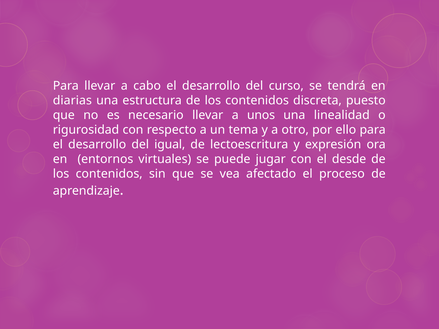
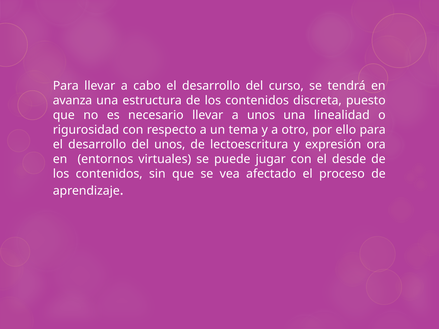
diarias: diarias -> avanza (72, 101)
del igual: igual -> unos (170, 145)
